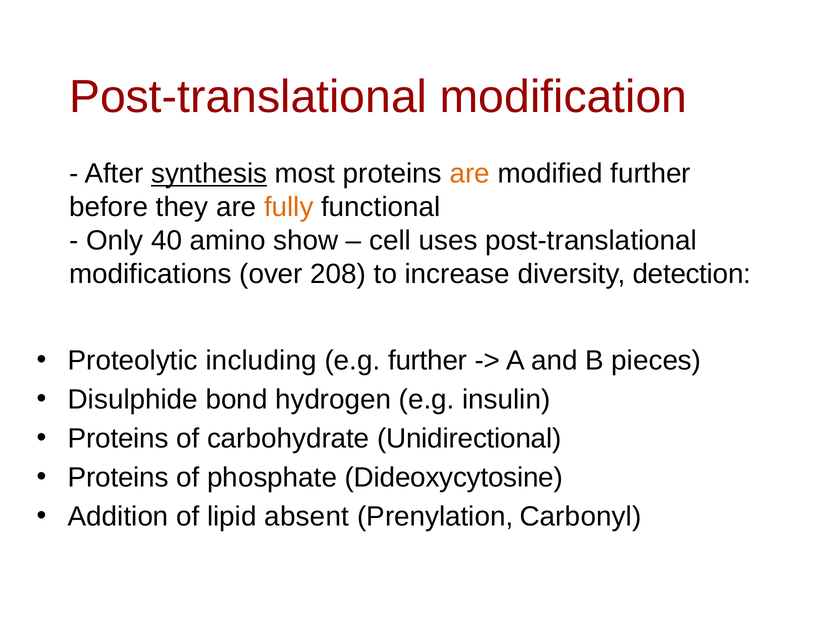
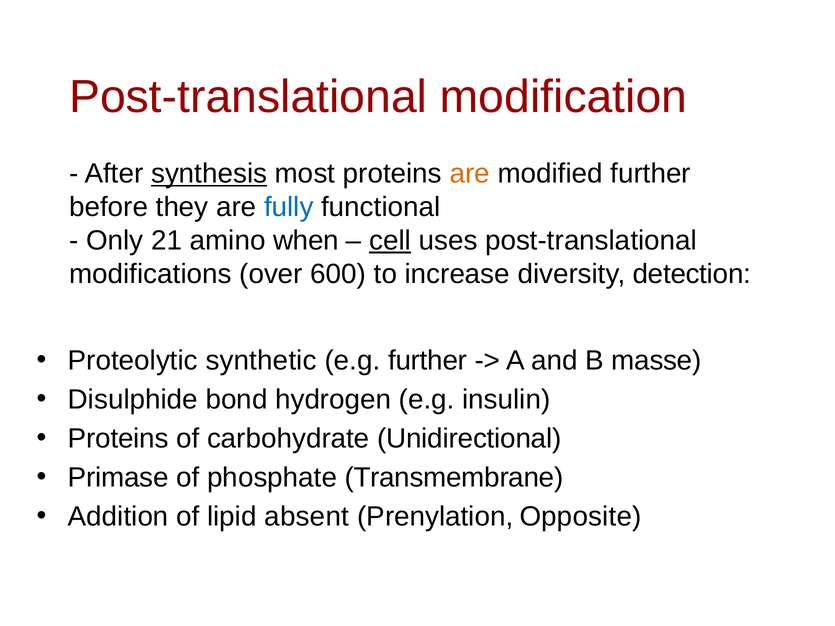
fully colour: orange -> blue (289, 207)
40: 40 -> 21 (167, 241)
show: show -> when (306, 241)
cell underline: none -> present (390, 241)
208: 208 -> 600 (338, 274)
including: including -> synthetic (261, 361)
pieces: pieces -> masse (656, 361)
Proteins: Proteins -> Primase (118, 478)
Dideoxycytosine: Dideoxycytosine -> Transmembrane (454, 478)
Carbonyl: Carbonyl -> Opposite (581, 517)
